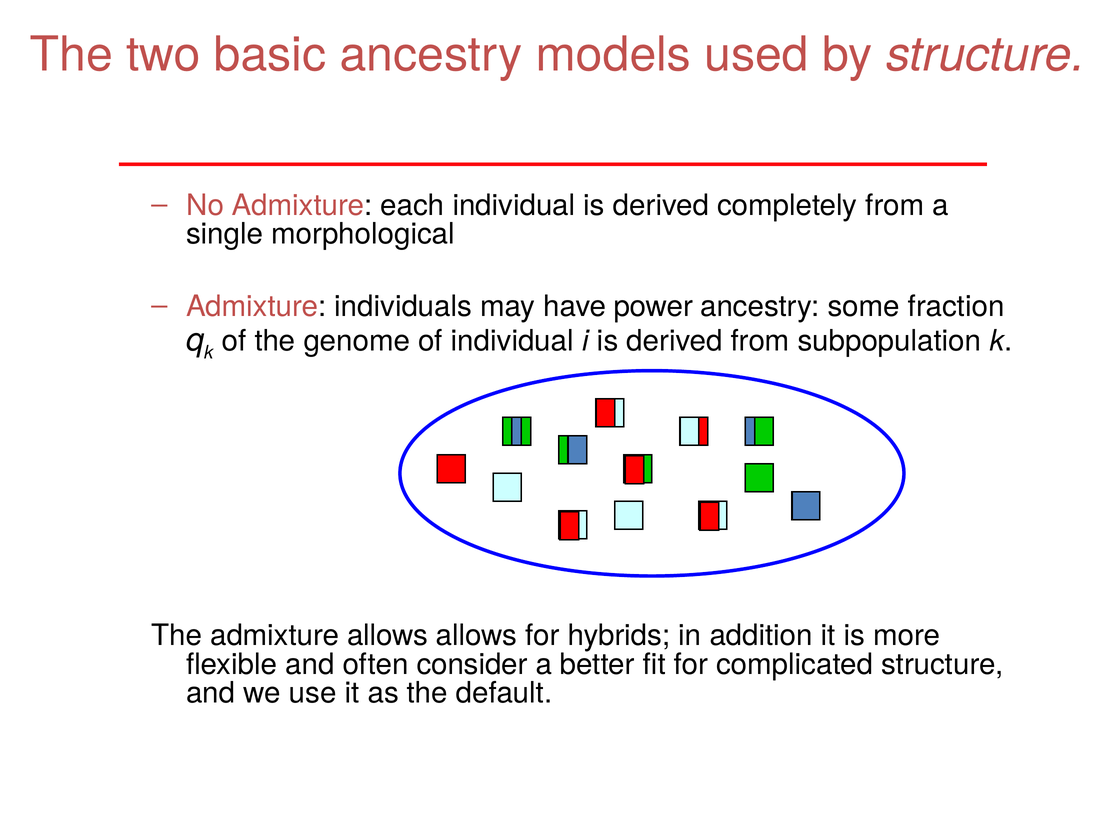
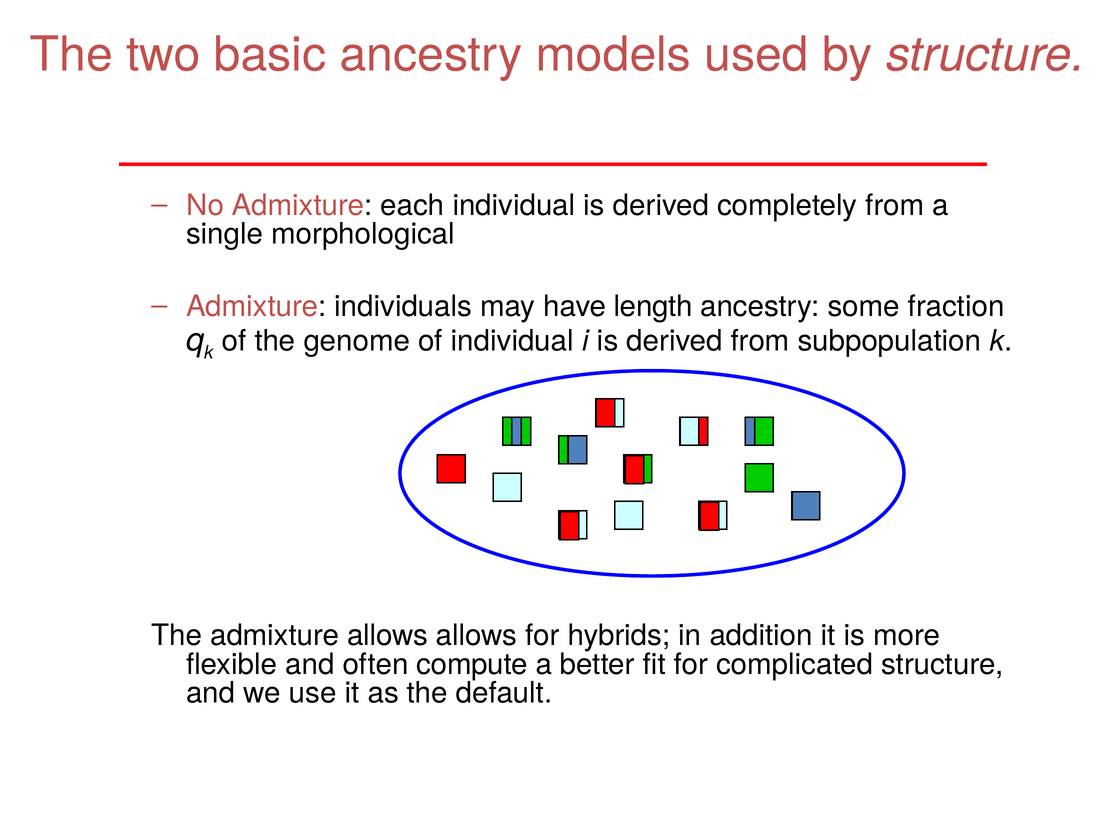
power: power -> length (653, 306)
consider: consider -> compute (472, 664)
